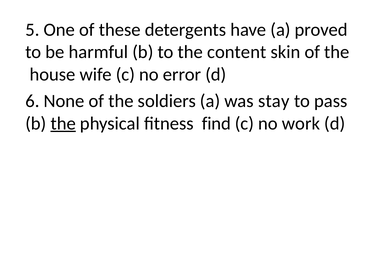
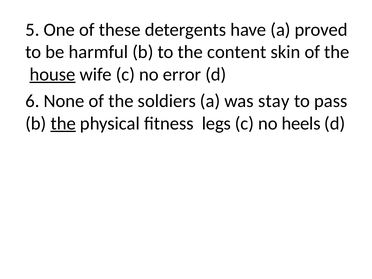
house underline: none -> present (52, 74)
find: find -> legs (216, 123)
work: work -> heels (301, 123)
